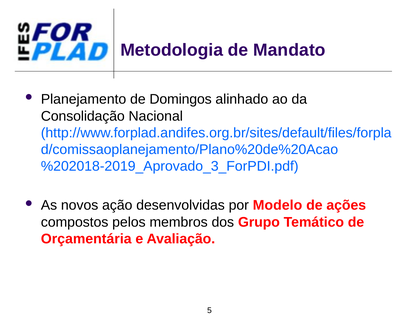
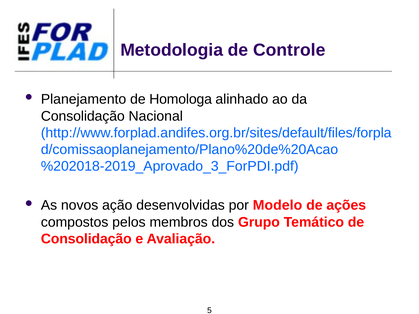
Mandato: Mandato -> Controle (289, 50)
Domingos: Domingos -> Homologa (181, 99)
Orçamentária: Orçamentária -> Consolidação (86, 239)
